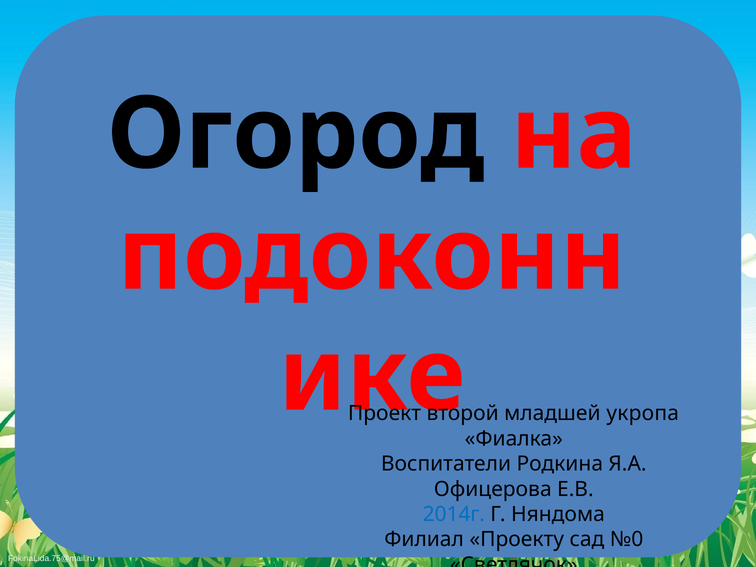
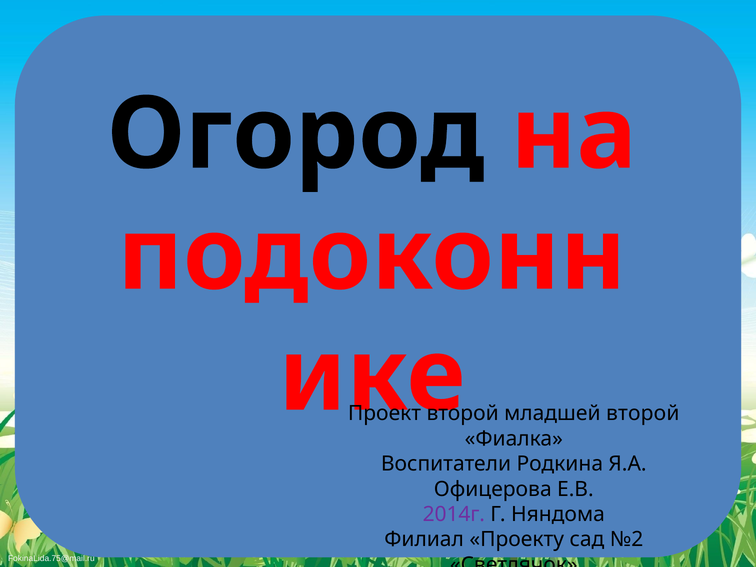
младшей укропа: укропа -> второй (643, 414)
2014г colour: blue -> purple (454, 514)
№0: №0 -> №2 (627, 540)
